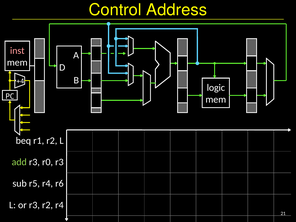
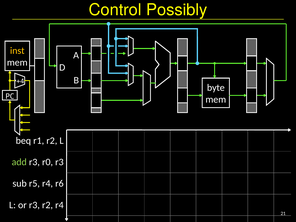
Address: Address -> Possibly (177, 10)
inst colour: pink -> yellow (17, 51)
logic: logic -> byte (216, 88)
